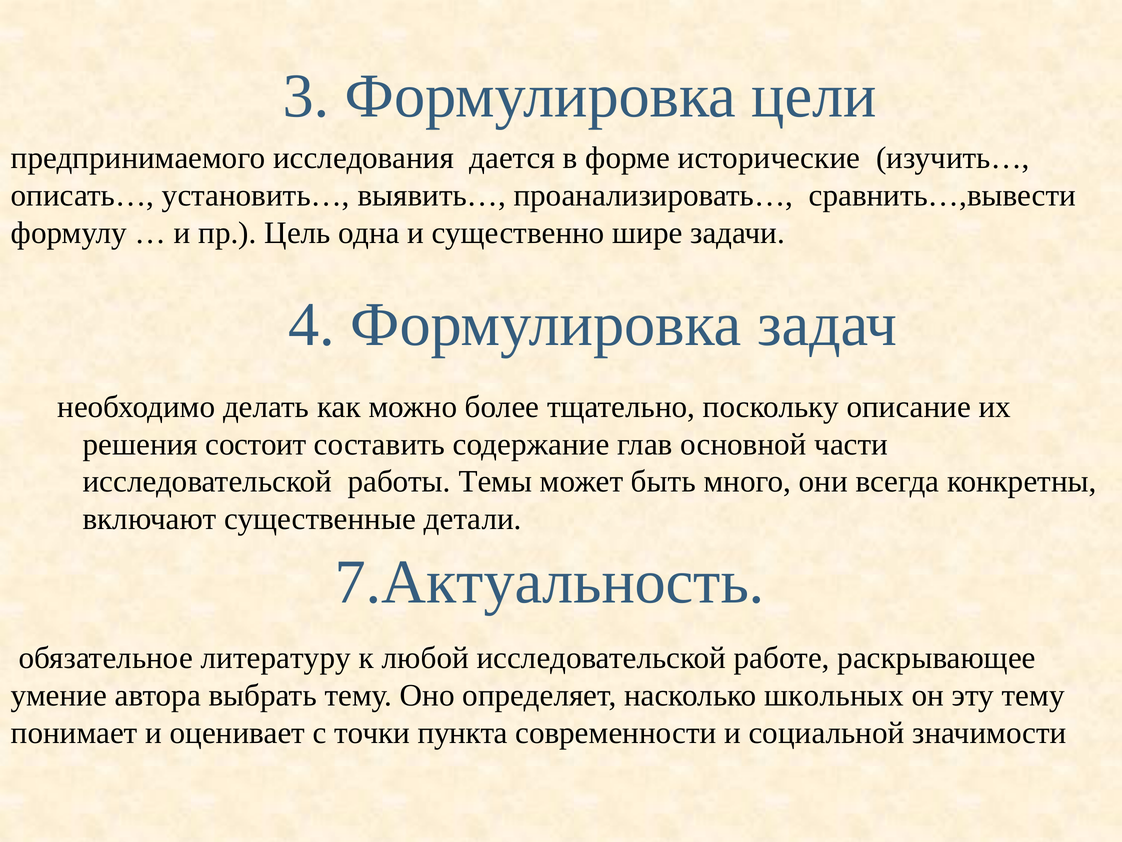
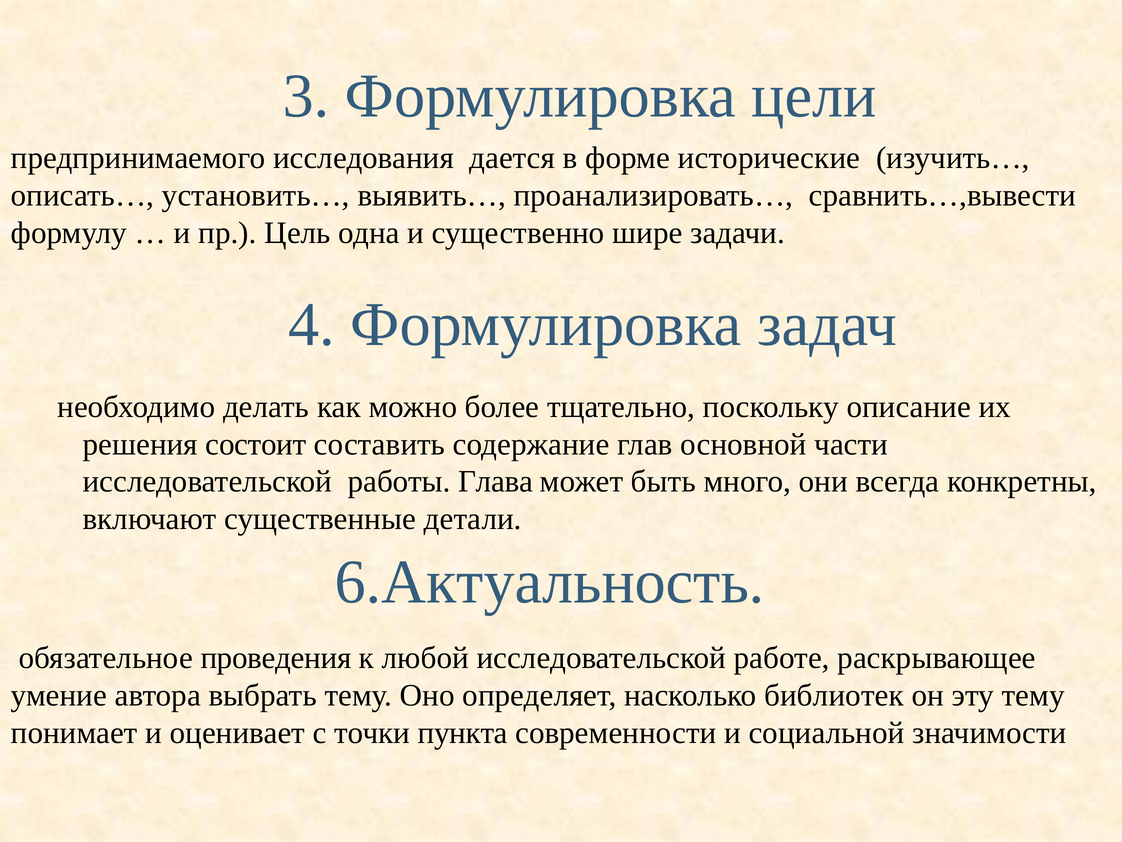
Темы: Темы -> Глава (496, 481)
7.Актуальность: 7.Актуальность -> 6.Актуальность (550, 582)
литературу: литературу -> проведения (276, 658)
школьных: школьных -> библиотек (834, 695)
